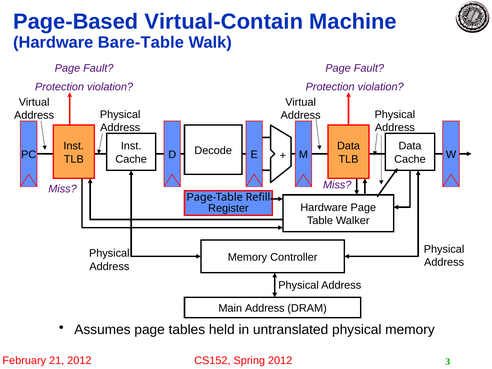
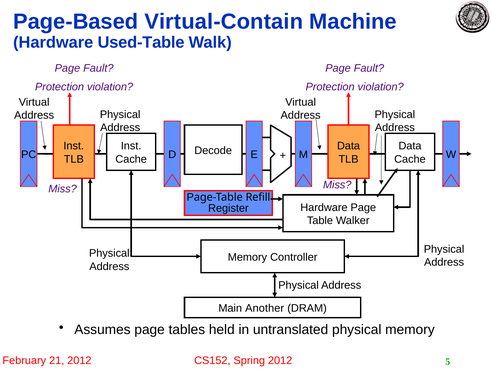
Bare-Table: Bare-Table -> Used-Table (141, 42)
Main Address: Address -> Another (265, 308)
3: 3 -> 5 (448, 362)
